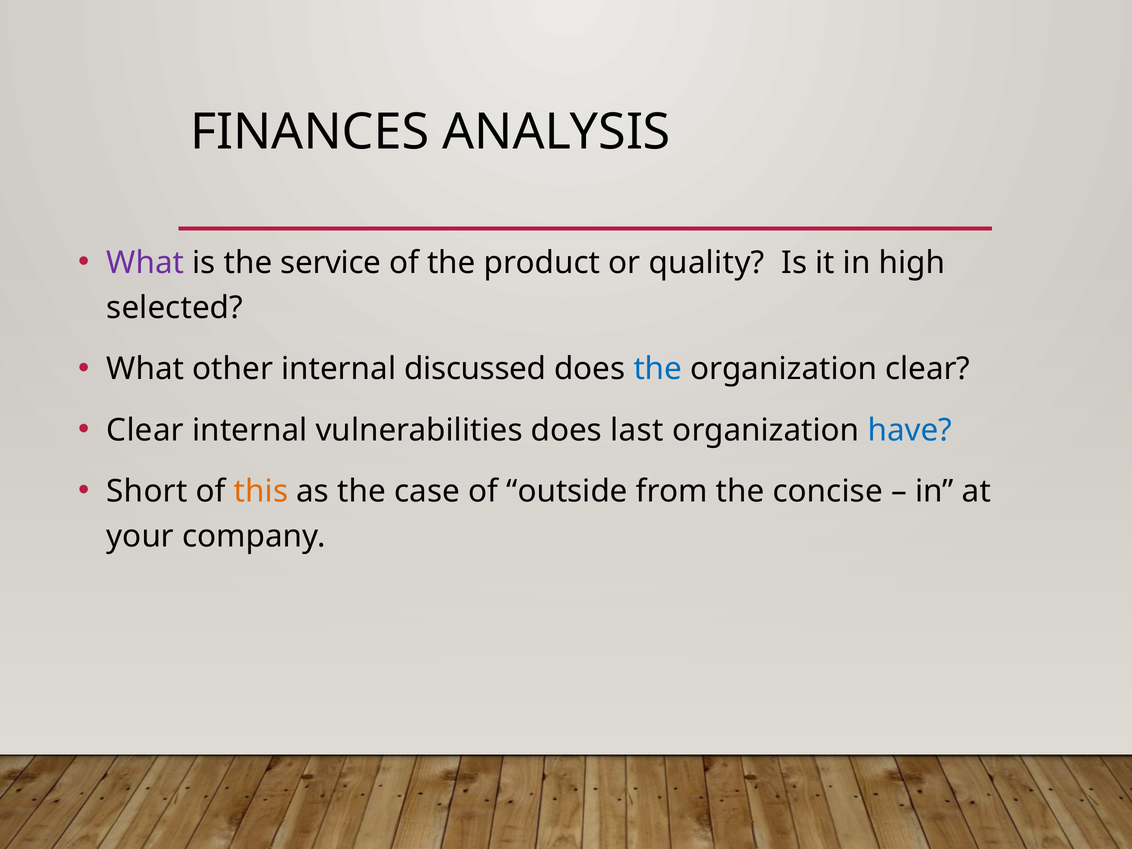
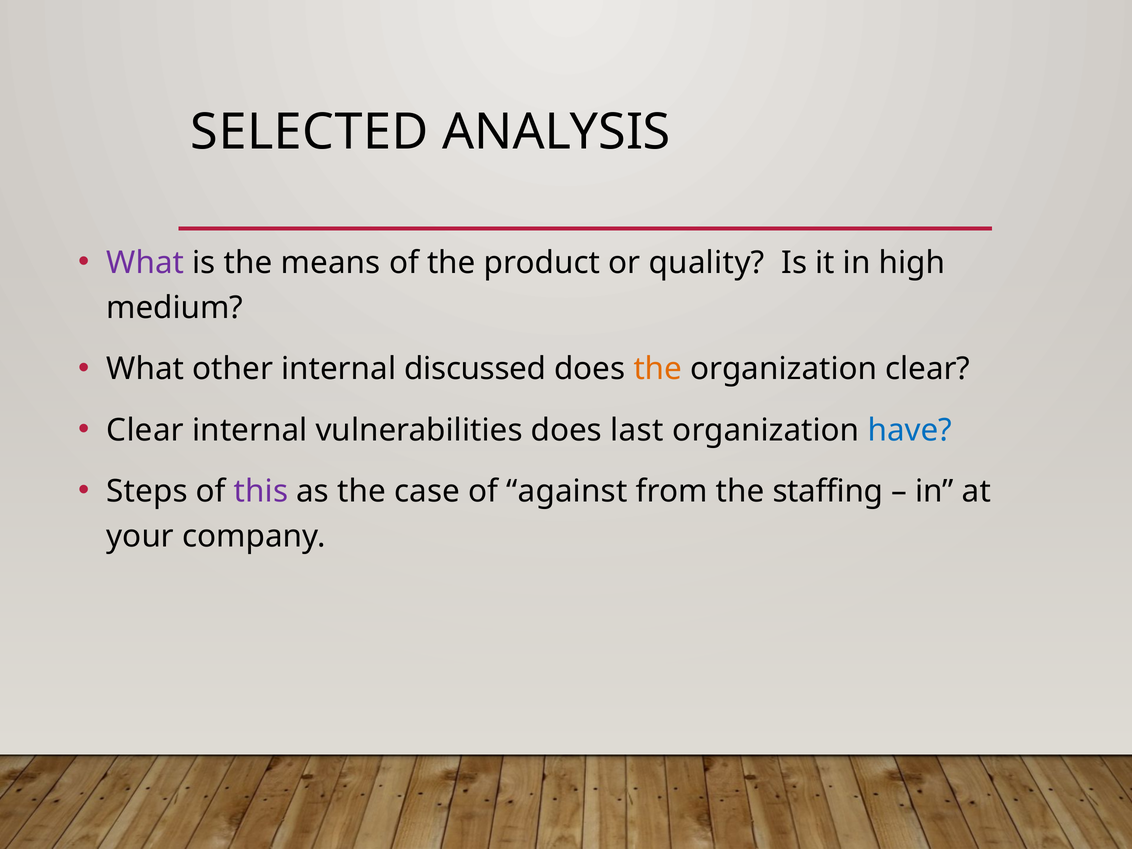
FINANCES: FINANCES -> SELECTED (309, 132)
service: service -> means (331, 263)
selected: selected -> medium (175, 308)
the colour: blue -> orange (658, 369)
Short: Short -> Steps (147, 491)
this colour: orange -> purple (261, 491)
outside: outside -> against (567, 491)
concise: concise -> staffing (828, 491)
